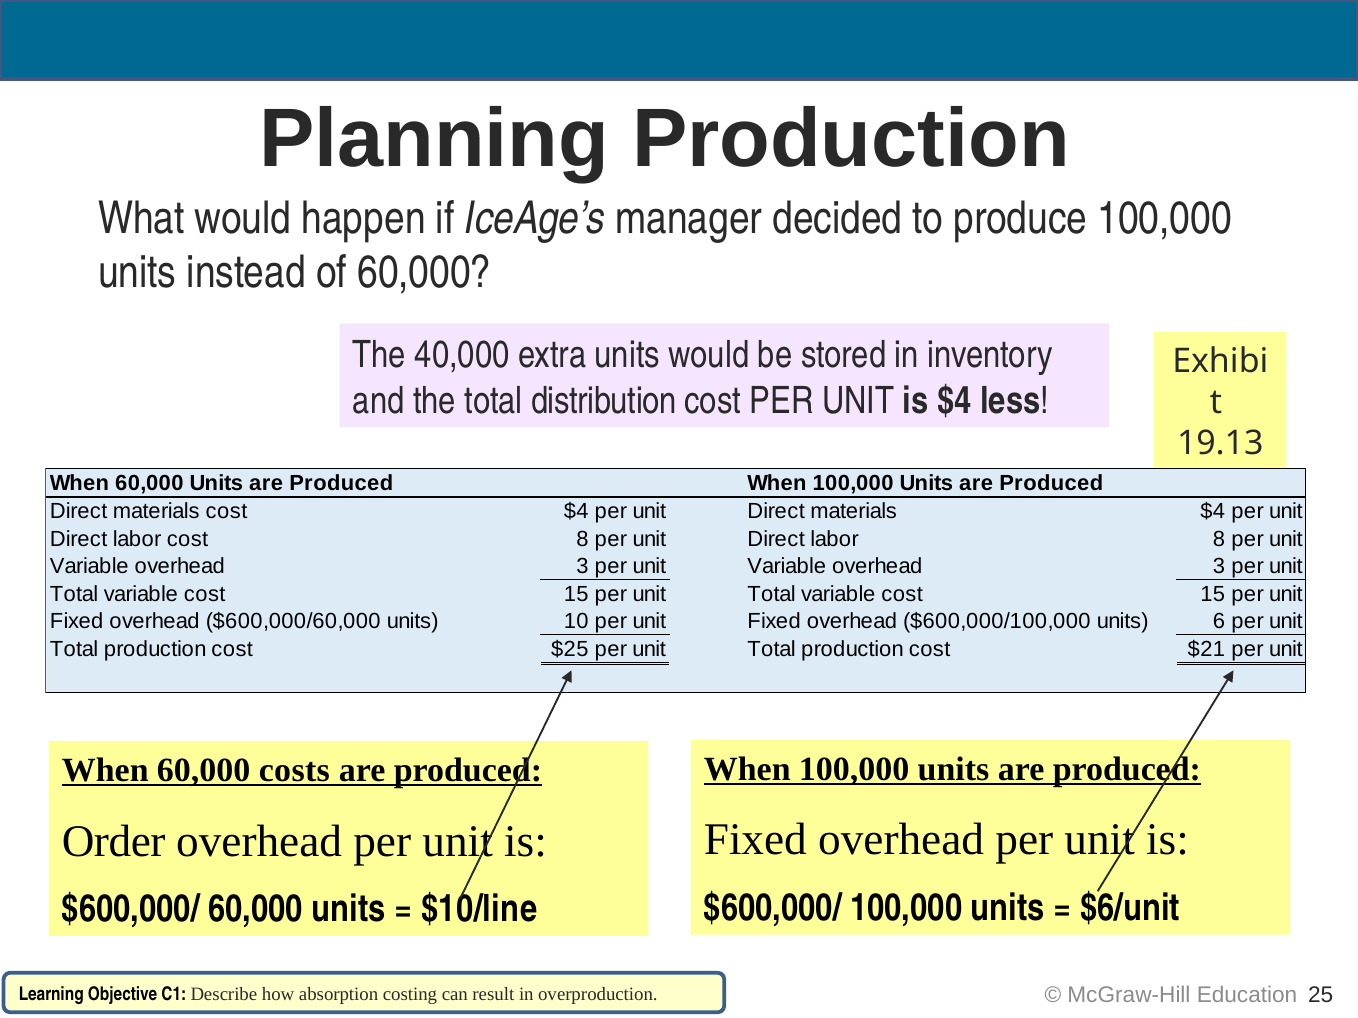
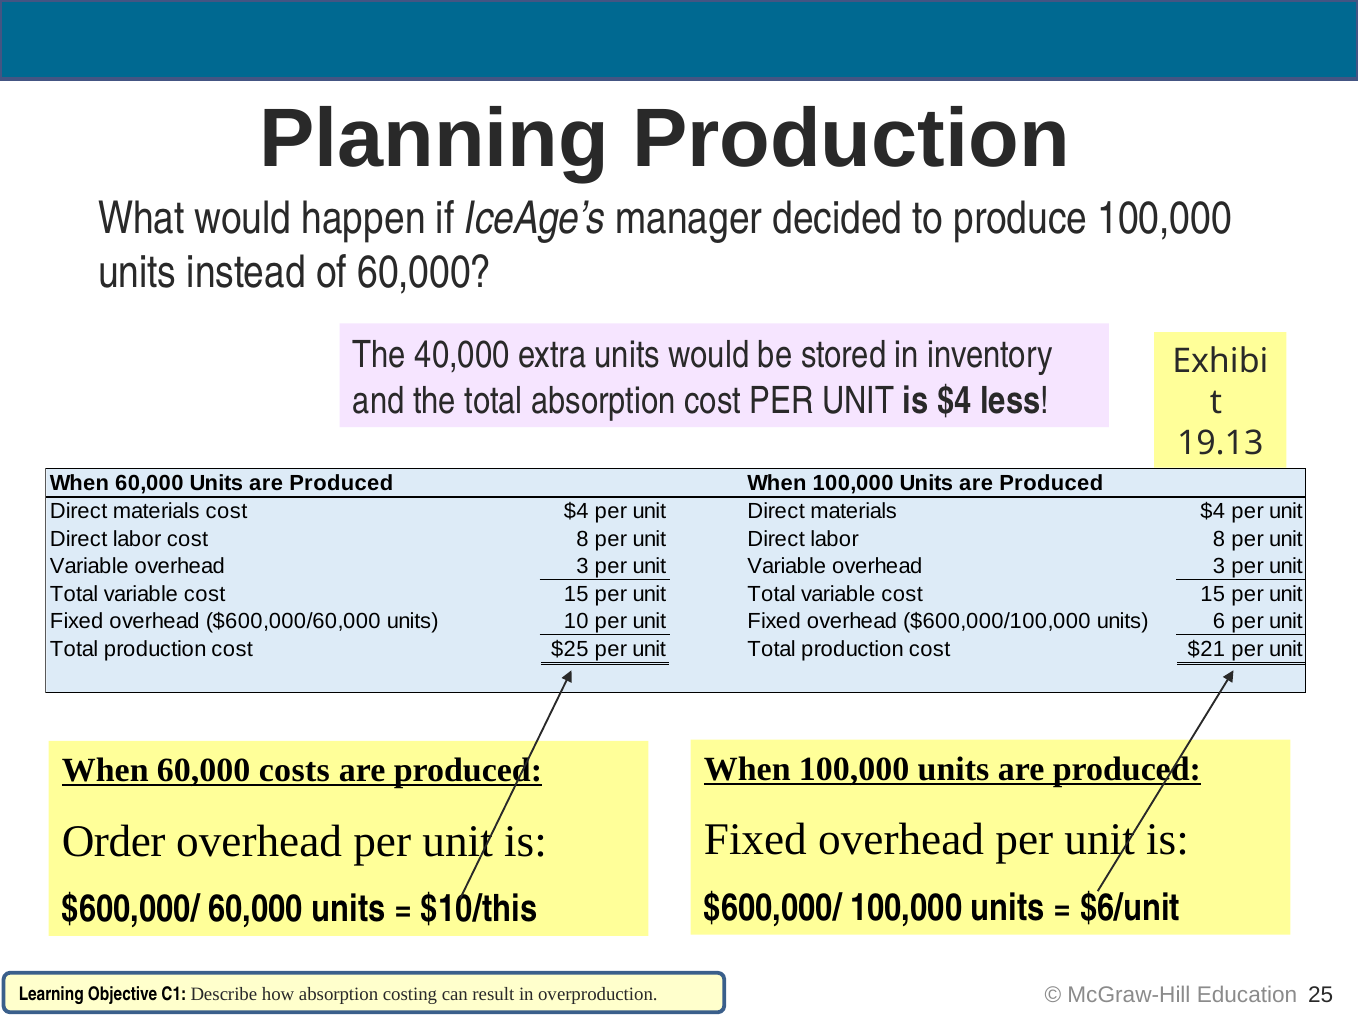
total distribution: distribution -> absorption (604, 401)
$10/line: $10/line -> $10/this (479, 910)
